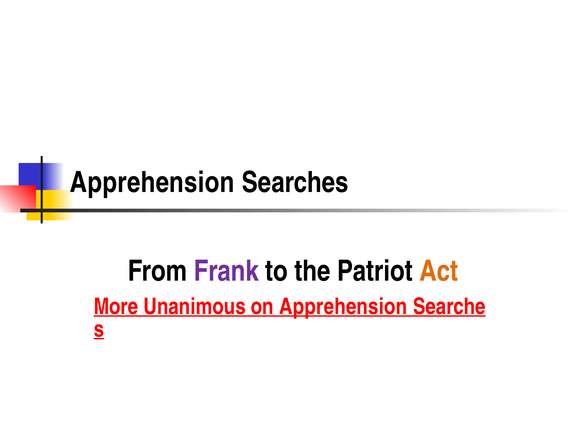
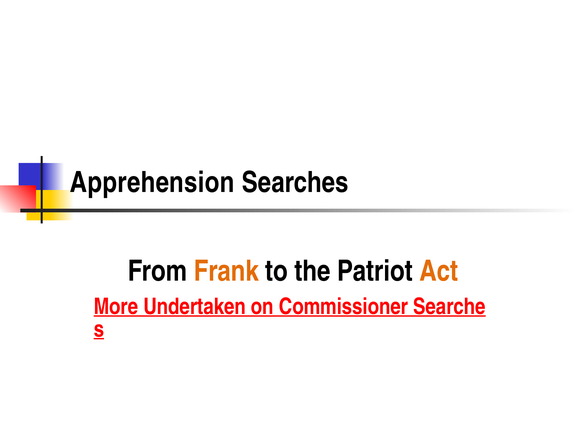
Frank colour: purple -> orange (226, 272)
Unanimous: Unanimous -> Undertaken (195, 307)
on Apprehension: Apprehension -> Commissioner (343, 307)
